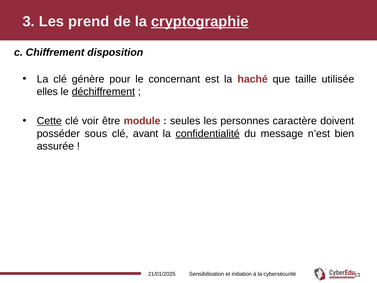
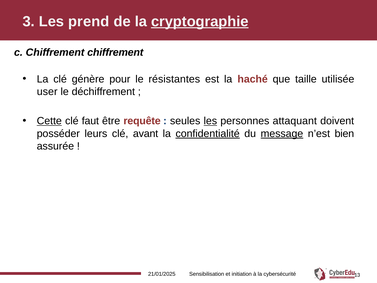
Chiffrement disposition: disposition -> chiffrement (115, 52)
concernant: concernant -> résistantes (174, 79)
elles: elles -> user (47, 92)
déchiffrement underline: present -> none (103, 92)
voir: voir -> faut (90, 121)
module: module -> requête (142, 121)
les underline: none -> present (210, 121)
caractère: caractère -> attaquant (295, 121)
sous: sous -> leurs (96, 133)
message underline: none -> present (282, 133)
